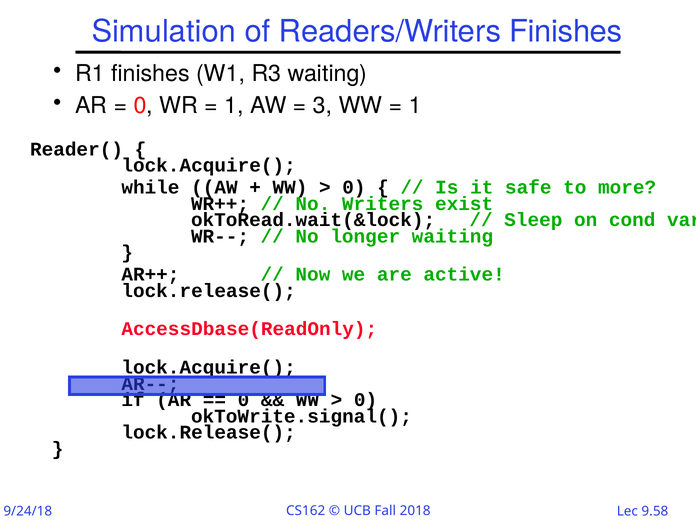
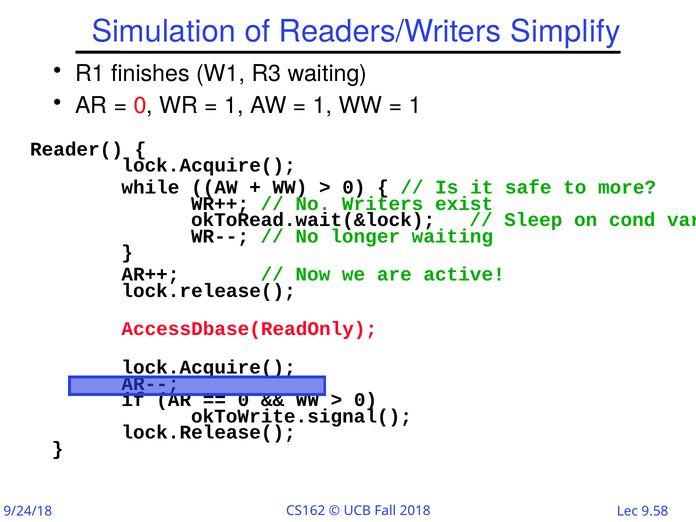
Readers/Writers Finishes: Finishes -> Simplify (565, 32)
3: 3 -> 1 (322, 106)
